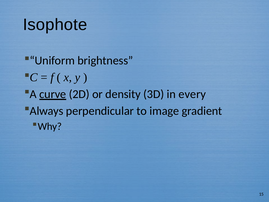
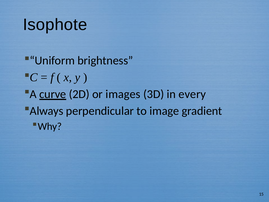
density: density -> images (123, 94)
